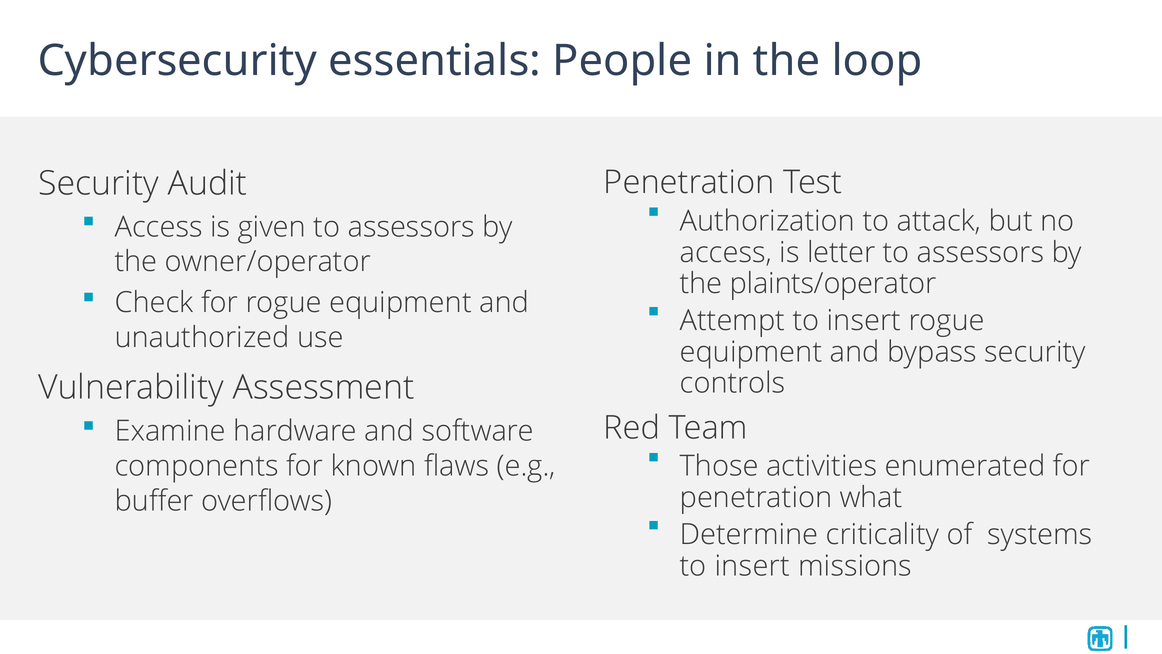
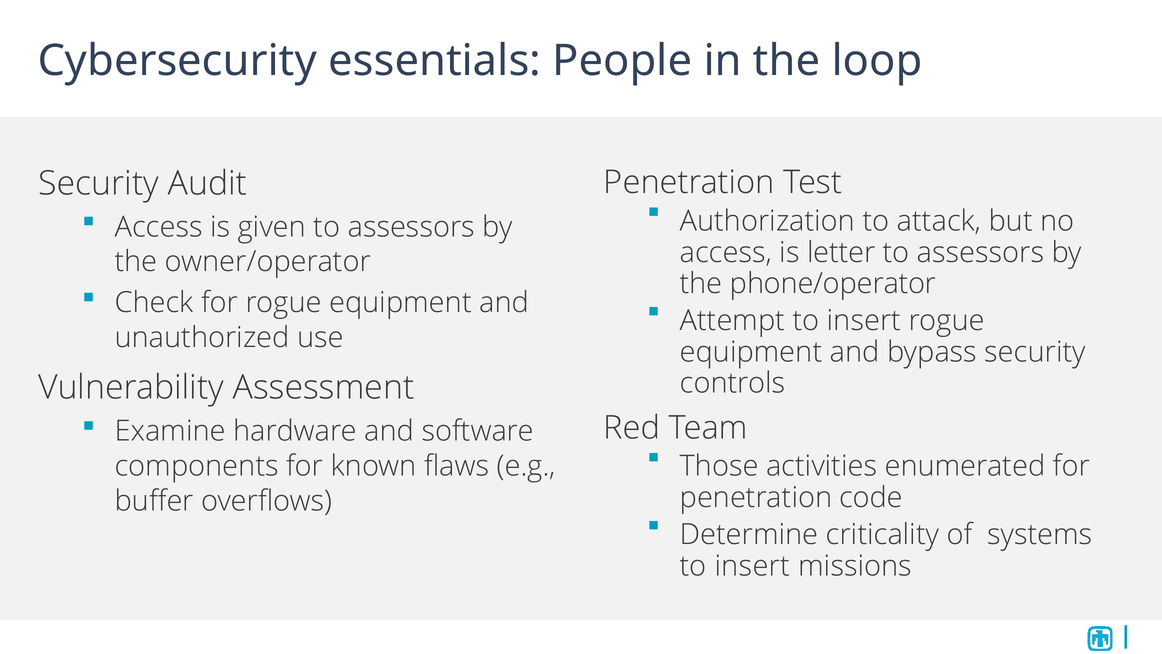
plaints/operator: plaints/operator -> phone/operator (833, 284)
what: what -> code (871, 497)
